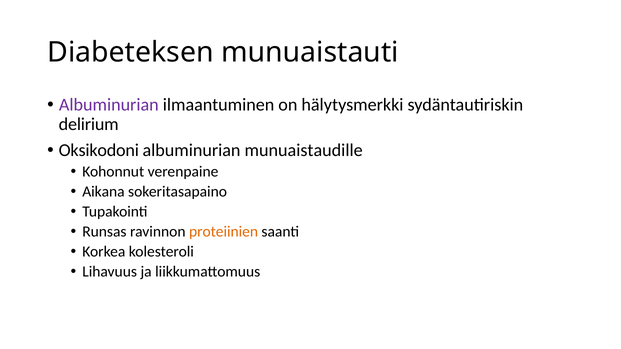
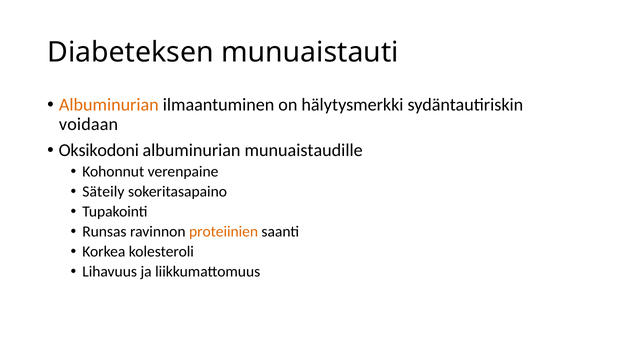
Albuminurian colour: purple -> orange (109, 105)
delirium: delirium -> voidaan (89, 125)
Aikana: Aikana -> Säteily (103, 192)
